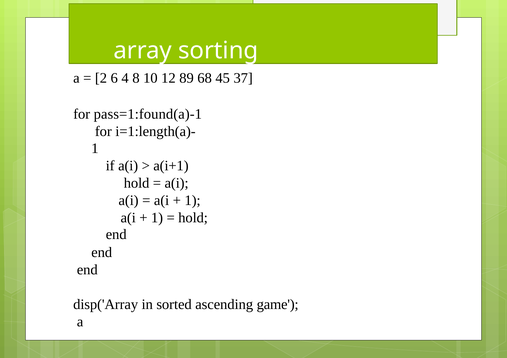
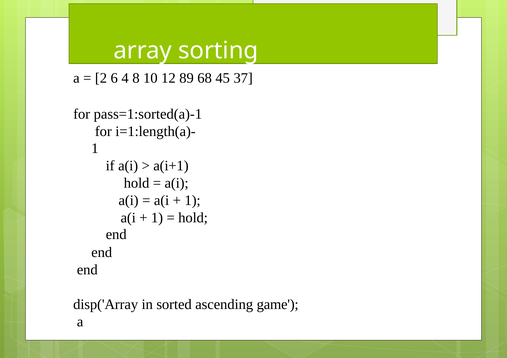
pass=1:found(a)-1: pass=1:found(a)-1 -> pass=1:sorted(a)-1 (148, 114)
